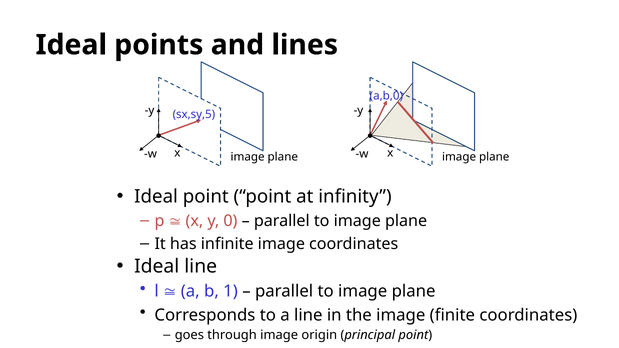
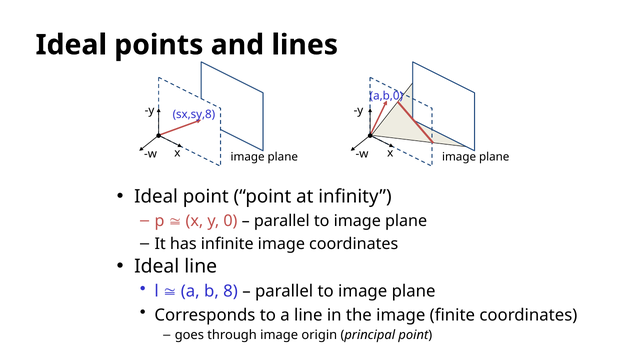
sx,sy,5: sx,sy,5 -> sx,sy,8 (194, 115)
1: 1 -> 8 (230, 292)
